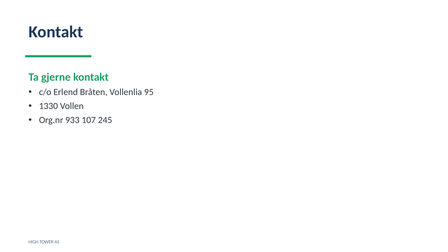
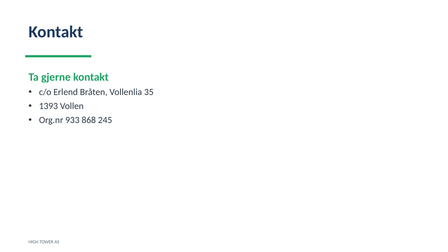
95: 95 -> 35 (149, 92)
1330: 1330 -> 1393 (48, 106)
107: 107 -> 868 (89, 120)
